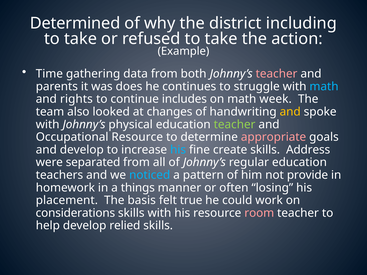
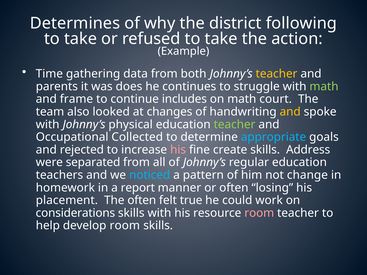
Determined: Determined -> Determines (75, 23)
including: including -> following (301, 23)
teacher colour: pink -> yellow (277, 74)
math colour: light blue -> light green (324, 87)
rights: rights -> frame (76, 99)
week: week -> court (276, 99)
Occupational Resource: Resource -> Collected (137, 137)
appropriate colour: pink -> light blue (274, 137)
and develop: develop -> rejected (82, 150)
his colour: light blue -> pink (178, 150)
provide: provide -> change (307, 175)
things: things -> report (138, 188)
The basis: basis -> often (142, 200)
develop relied: relied -> room (125, 226)
